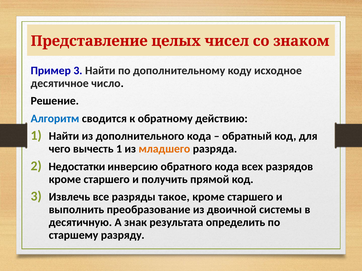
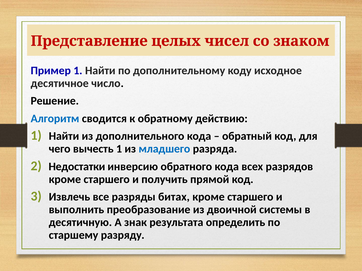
Пример 3: 3 -> 1 (78, 71)
младшего colour: orange -> blue (164, 149)
такое: такое -> битах (174, 197)
